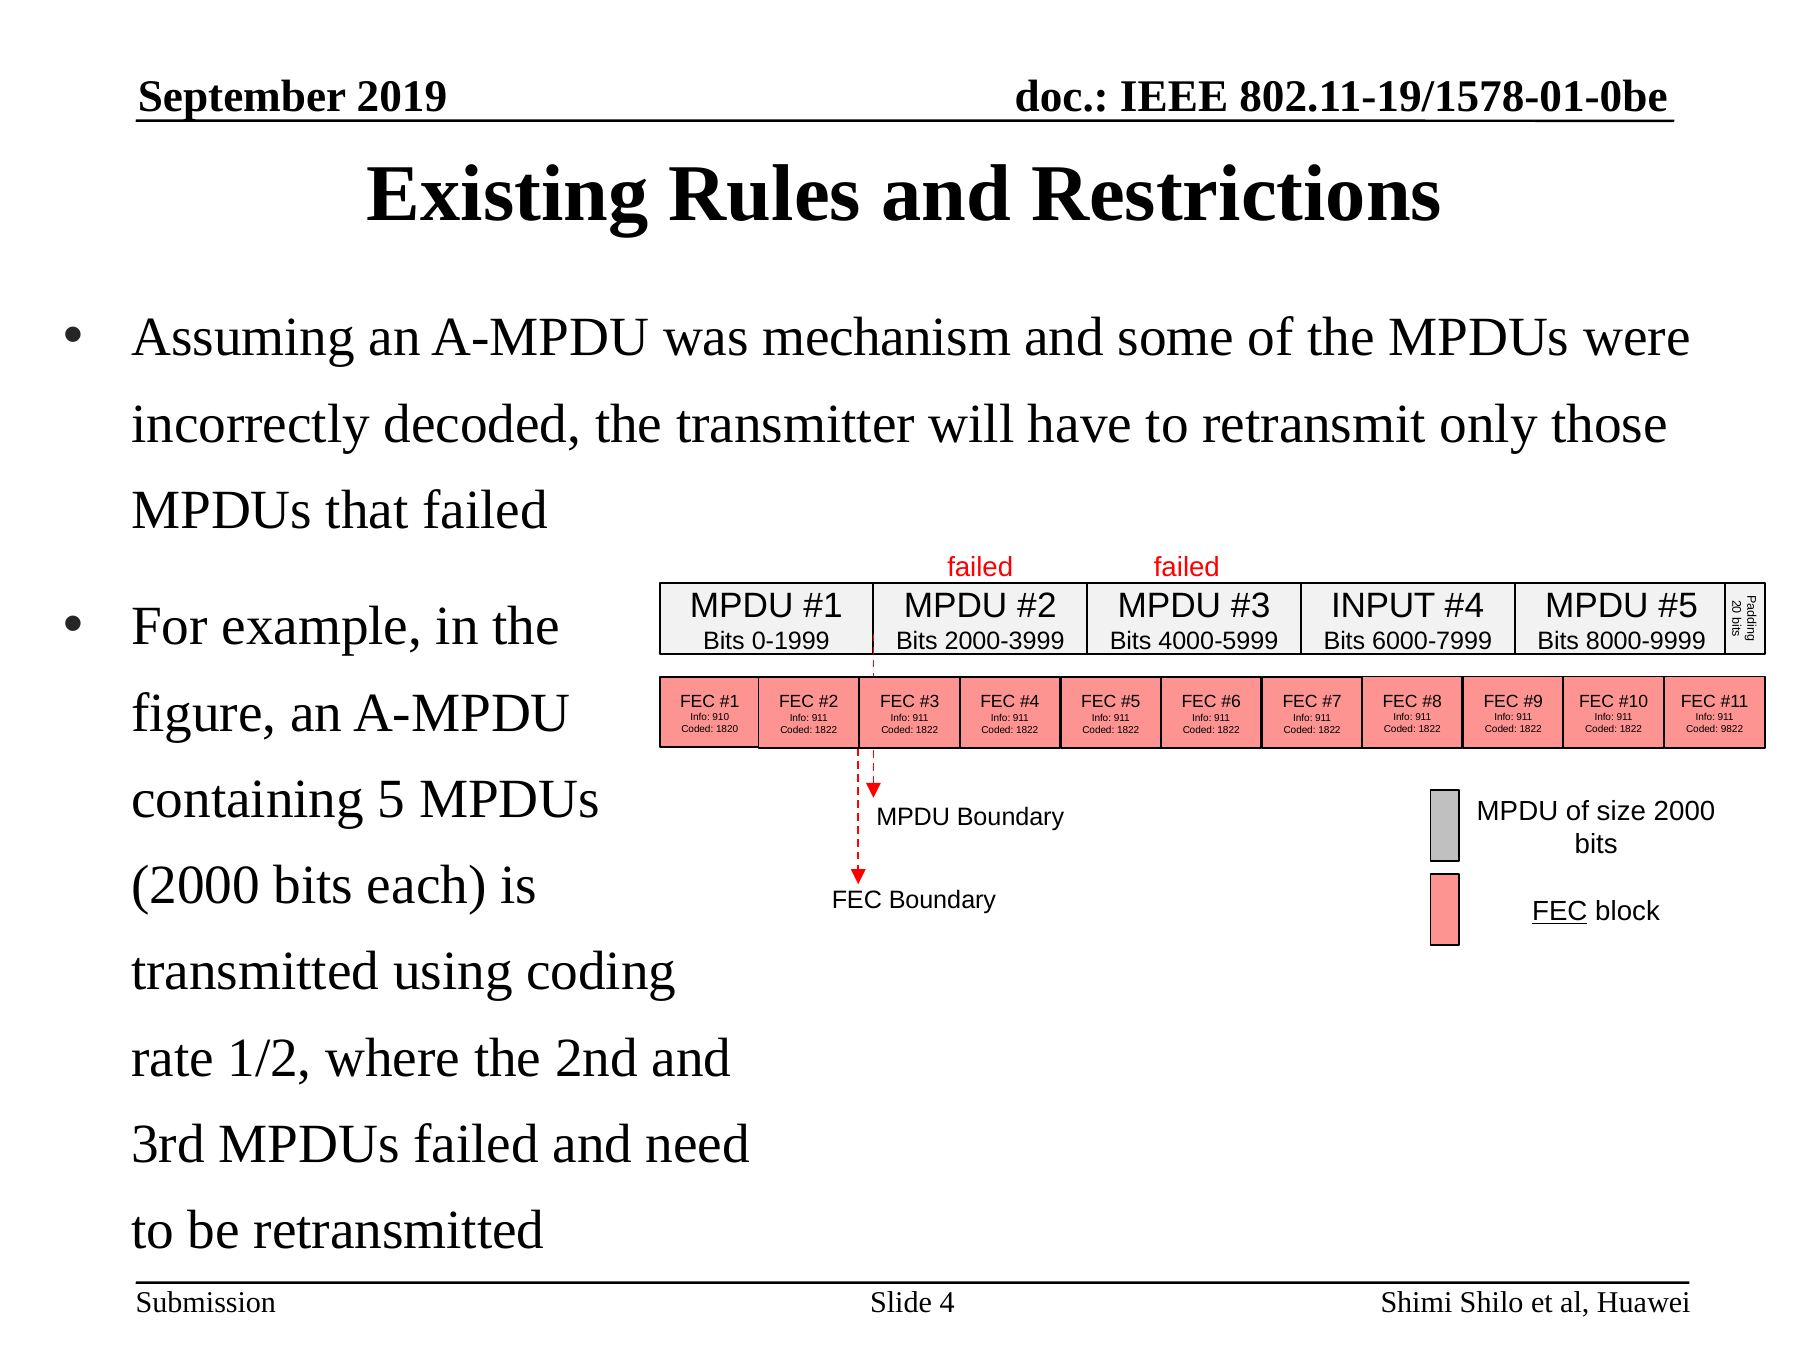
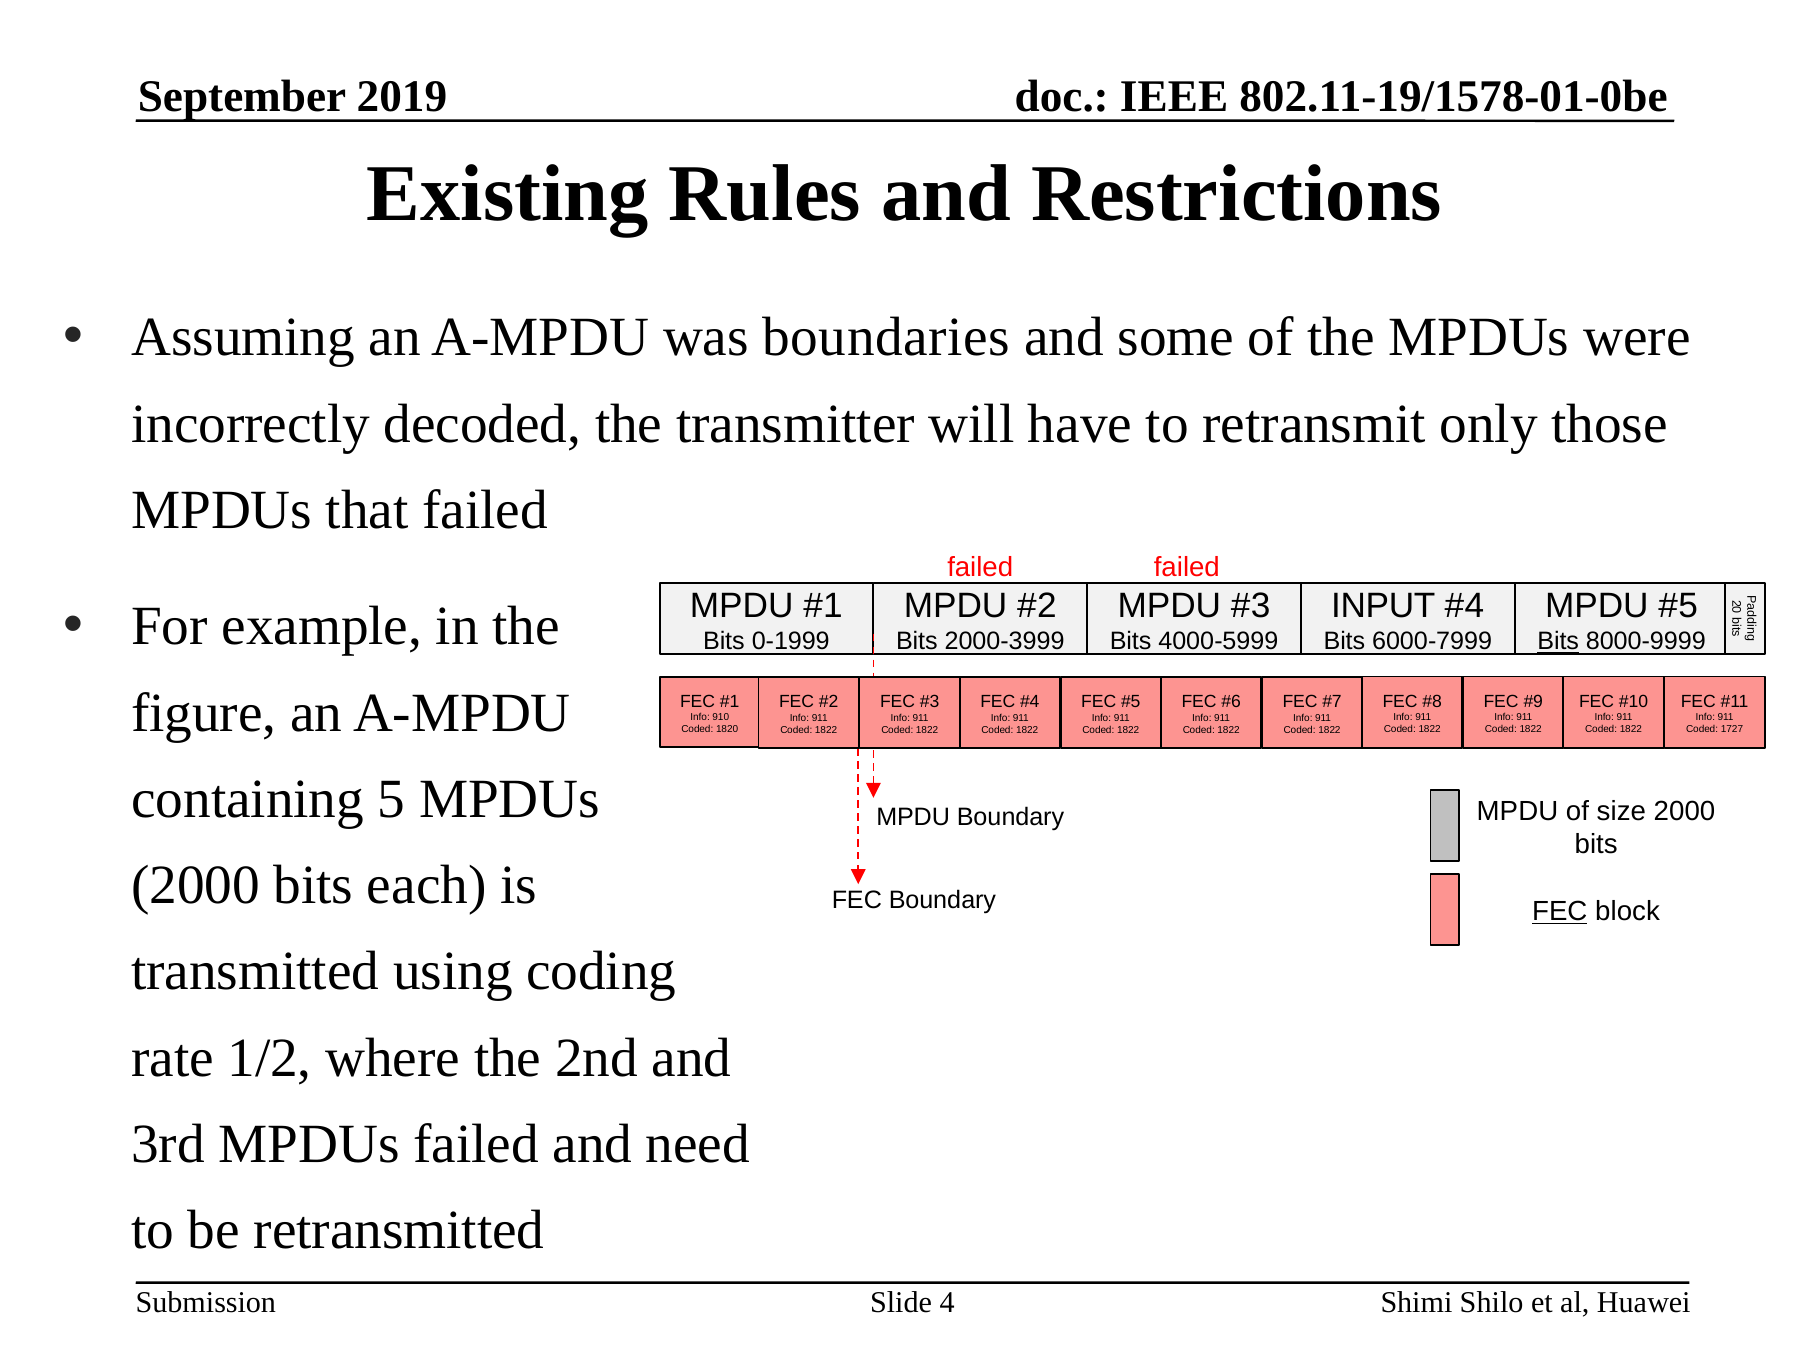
mechanism: mechanism -> boundaries (886, 338)
Bits underline: none -> present (1558, 641)
9822: 9822 -> 1727 (1732, 729)
